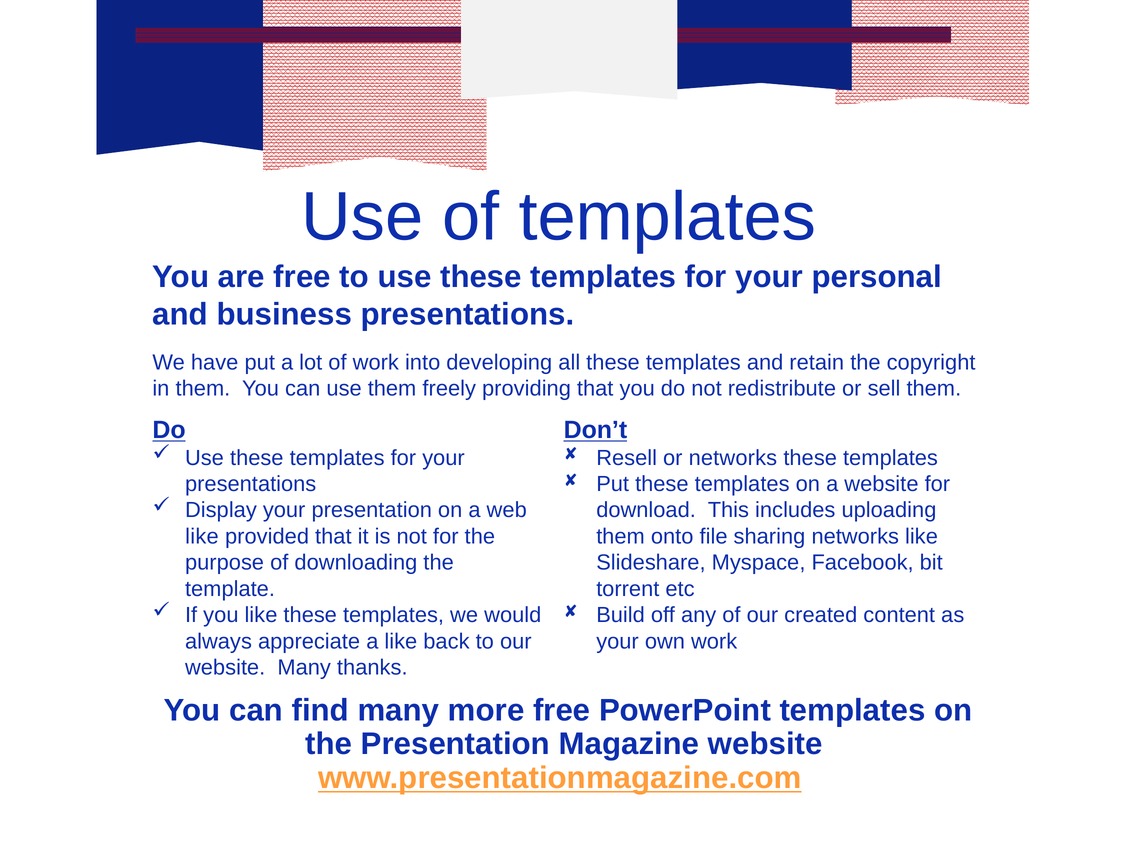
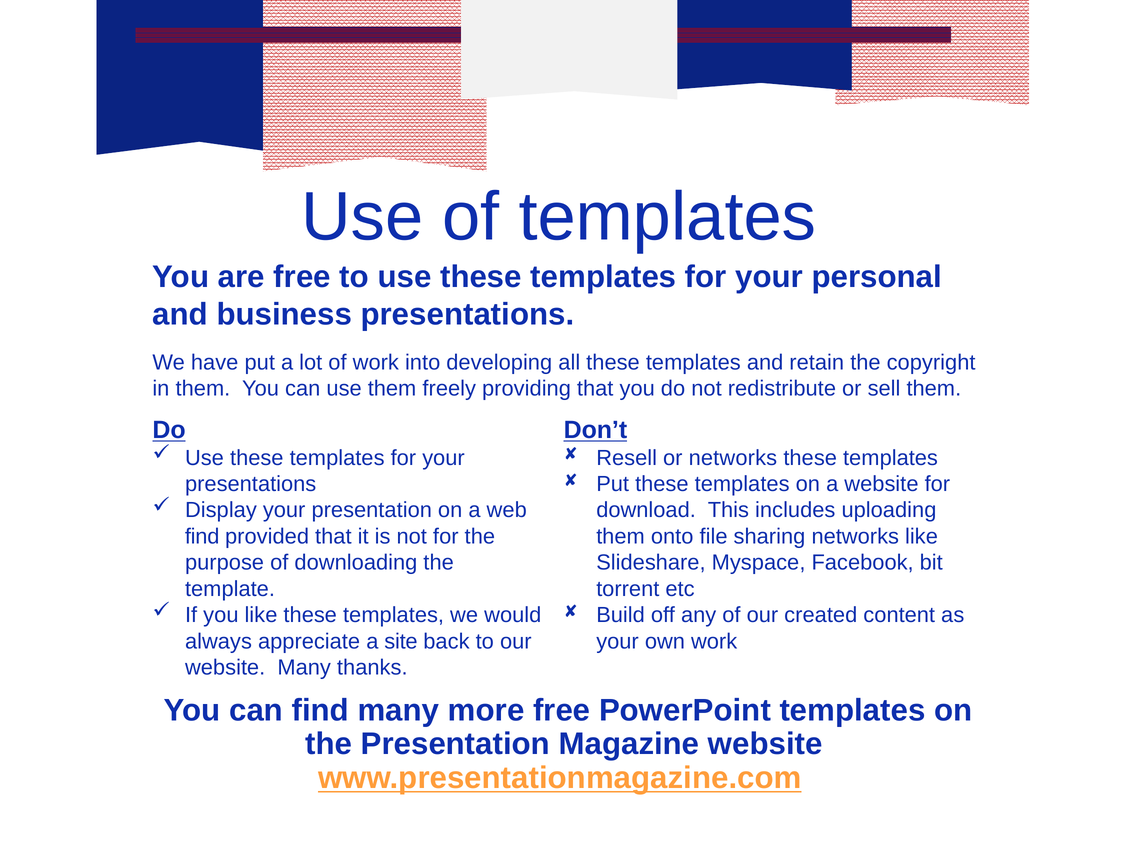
like: like -> find (202, 537)
a like: like -> site (401, 641)
